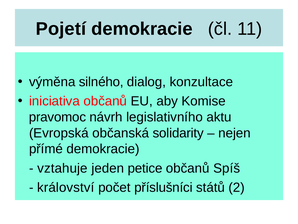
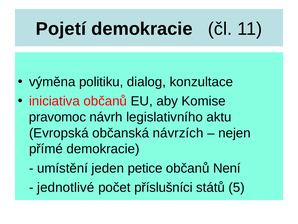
silného: silného -> politiku (101, 82)
solidarity: solidarity -> návrzích (178, 133)
vztahuje: vztahuje -> umístění (62, 168)
Spíš: Spíš -> Není (227, 168)
království: království -> jednotlivé (66, 187)
2: 2 -> 5 (237, 187)
